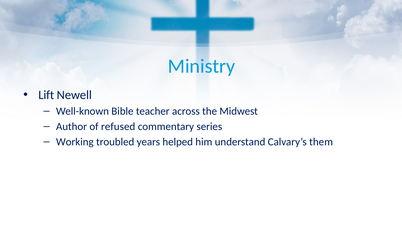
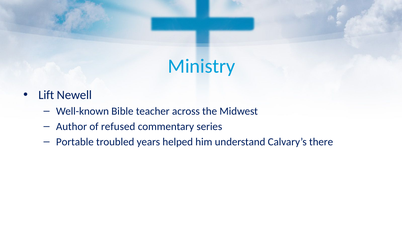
Working: Working -> Portable (75, 142)
them: them -> there (321, 142)
